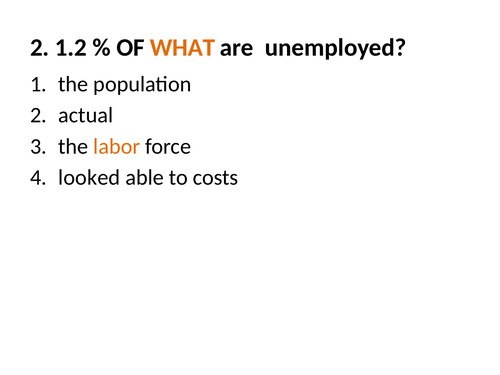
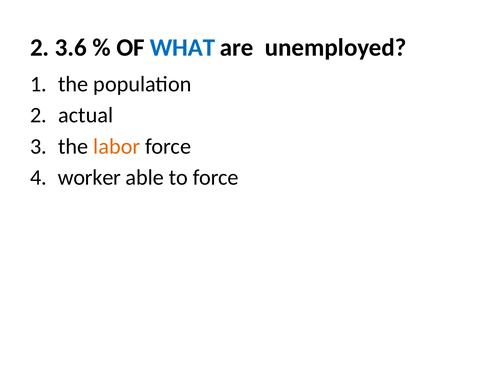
1.2: 1.2 -> 3.6 (71, 48)
WHAT colour: orange -> blue (182, 48)
looked: looked -> worker (89, 178)
to costs: costs -> force (216, 178)
